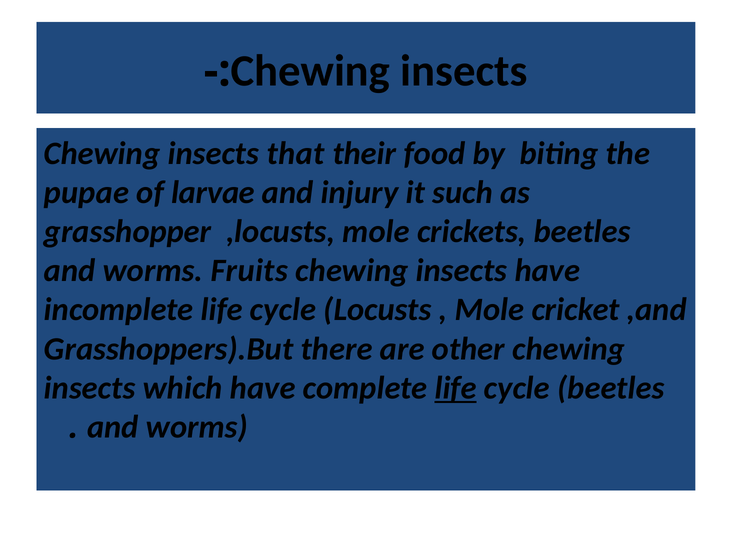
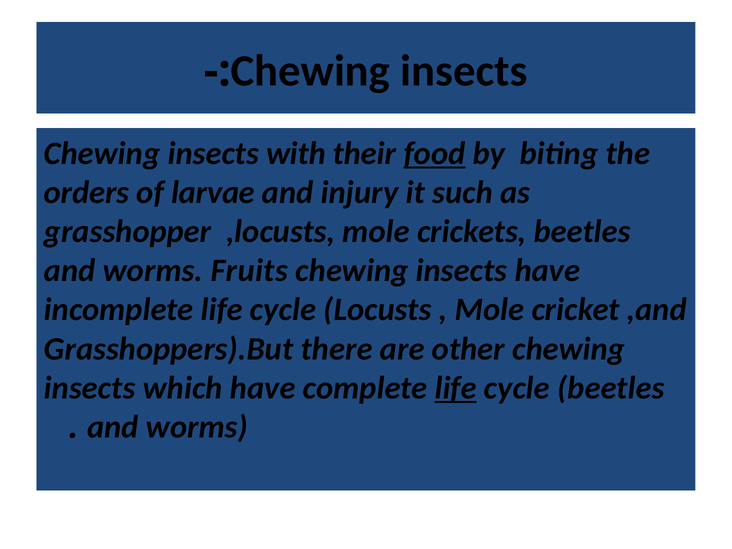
that: that -> with (296, 154)
food underline: none -> present (435, 154)
pupae: pupae -> orders (87, 193)
